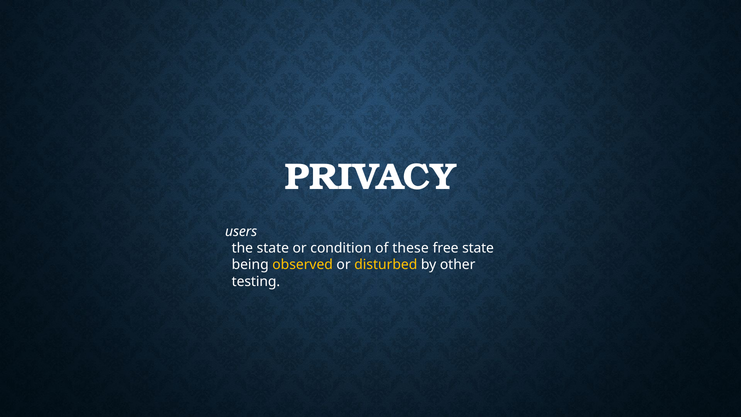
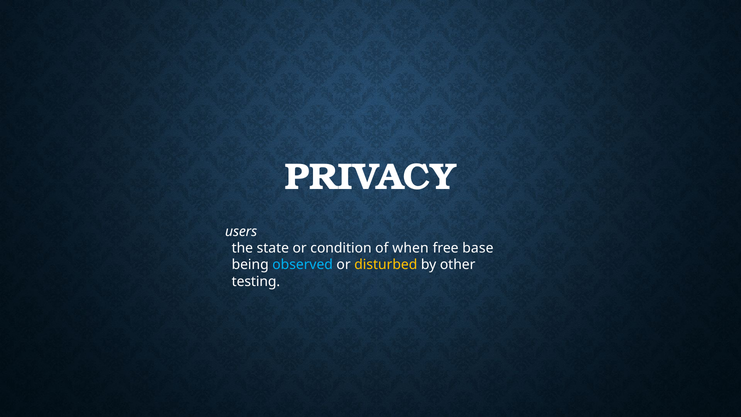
these: these -> when (410, 248)
free state: state -> base (478, 248)
observed colour: yellow -> light blue (303, 265)
